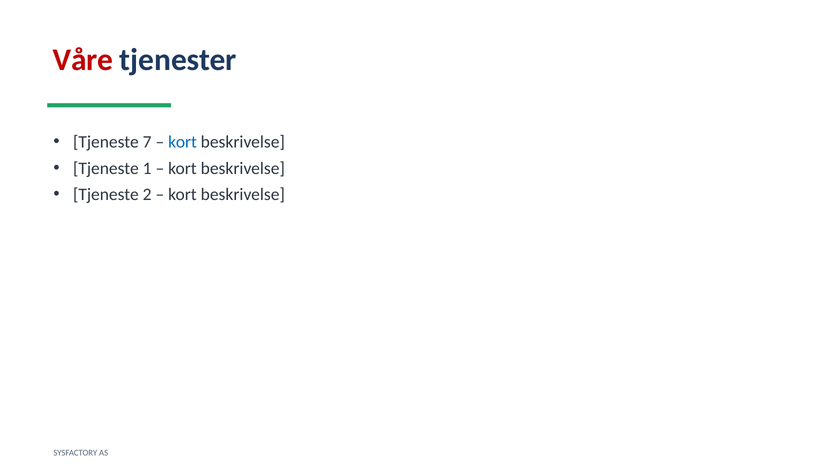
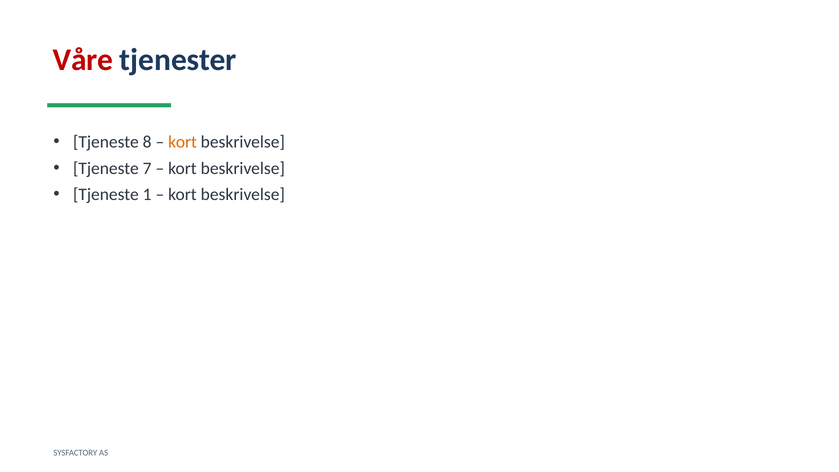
7: 7 -> 8 (147, 142)
kort colour: blue -> orange (183, 142)
1: 1 -> 7 (147, 168)
2: 2 -> 1 (147, 195)
